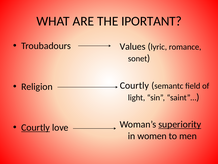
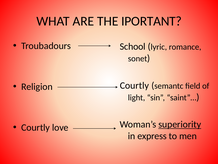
Values: Values -> School (133, 46)
Courtly underline: present -> none (36, 127)
women: women -> express (152, 136)
